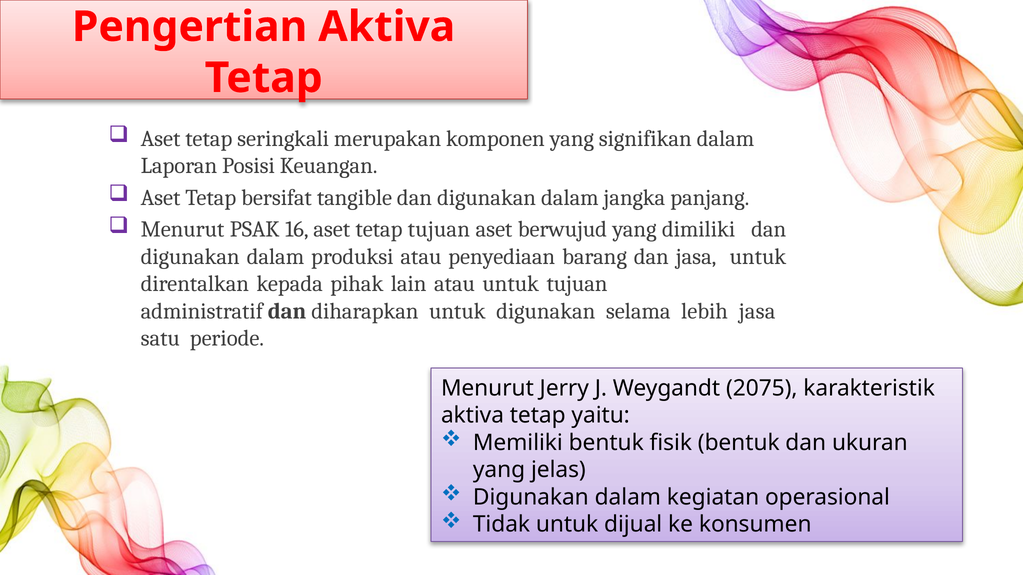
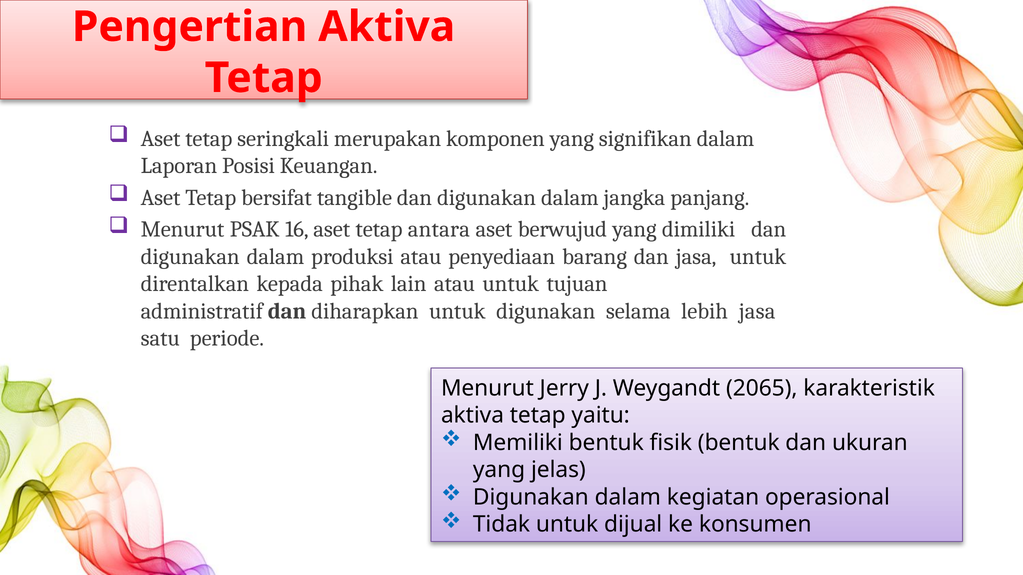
tetap tujuan: tujuan -> antara (439, 230)
2075: 2075 -> 2065 (762, 388)
